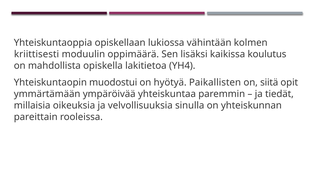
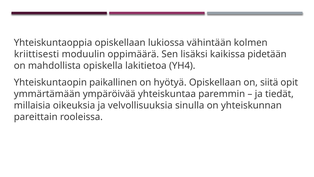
koulutus: koulutus -> pidetään (267, 54)
muodostui: muodostui -> paikallinen (113, 82)
hyötyä Paikallisten: Paikallisten -> Opiskellaan (215, 82)
